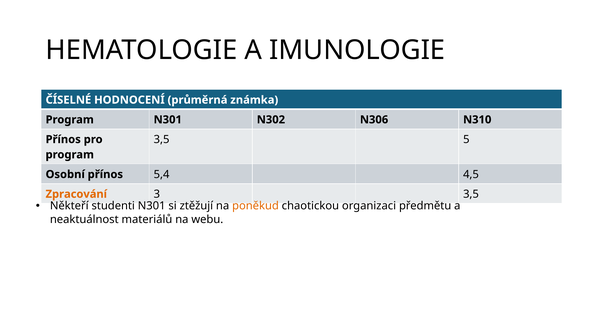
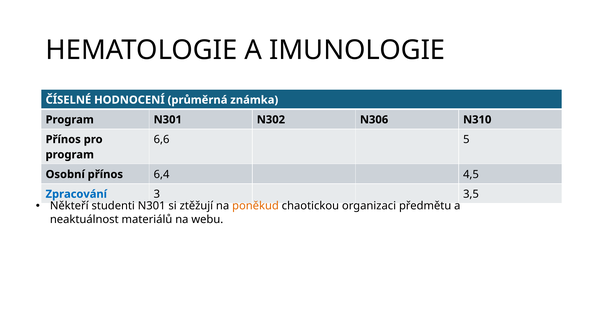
3,5: 3,5 -> 6,6 (162, 140)
5,4: 5,4 -> 6,4 (162, 175)
Zpracování colour: orange -> blue (76, 194)
